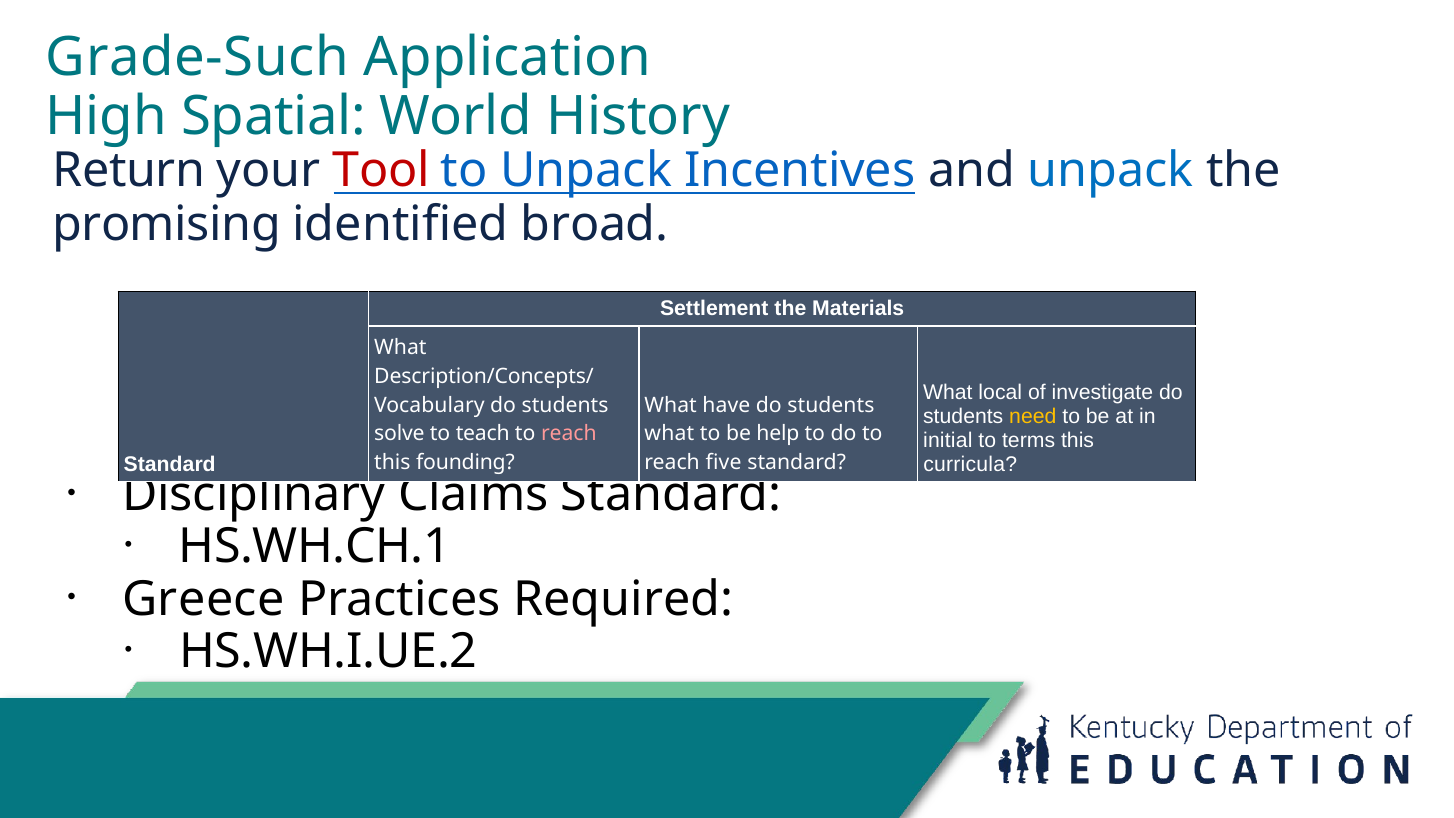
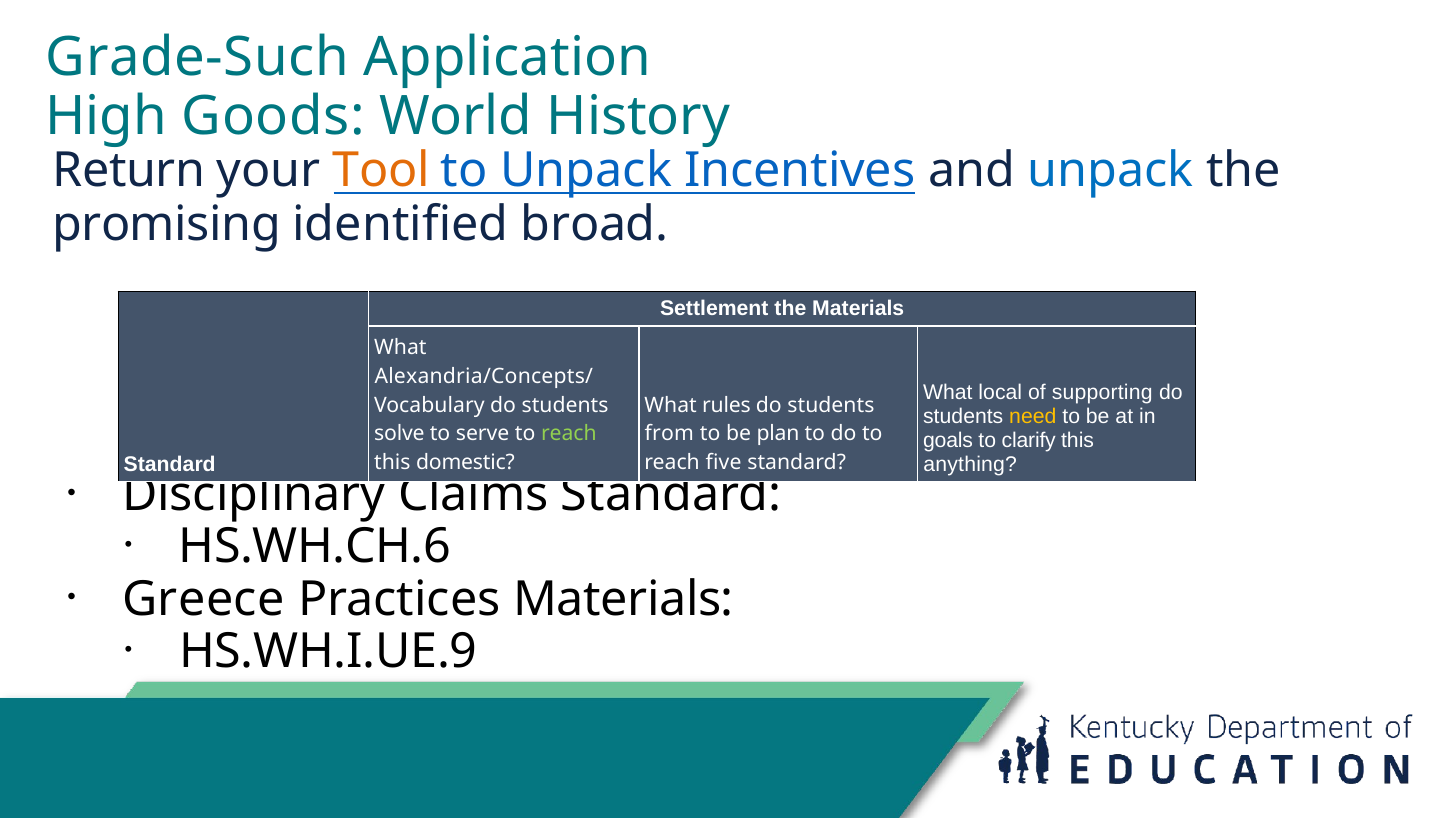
Spatial: Spatial -> Goods (273, 116)
Tool colour: red -> orange (381, 171)
Description/Concepts/: Description/Concepts/ -> Alexandria/Concepts/ (484, 376)
investigate: investigate -> supporting (1102, 393)
have: have -> rules (726, 405)
teach: teach -> serve (483, 434)
reach colour: pink -> light green (569, 434)
what: what -> from (669, 434)
help: help -> plan (778, 434)
initial: initial -> goals (948, 441)
terms: terms -> clarify (1029, 441)
curricula: curricula -> anything (970, 464)
founding: founding -> domestic (465, 463)
HS.WH.CH.1: HS.WH.CH.1 -> HS.WH.CH.6 (315, 547)
Practices Required: Required -> Materials (624, 599)
HS.WH.I.UE.2: HS.WH.I.UE.2 -> HS.WH.I.UE.9 (328, 652)
